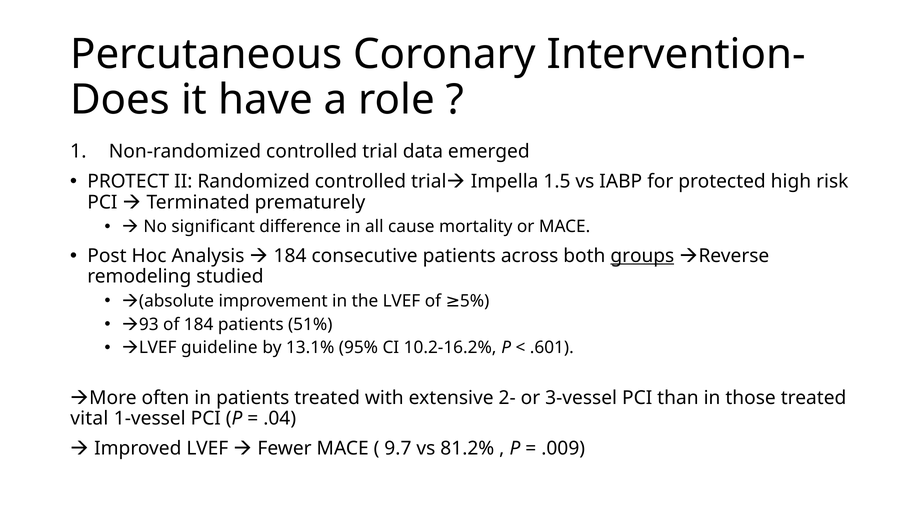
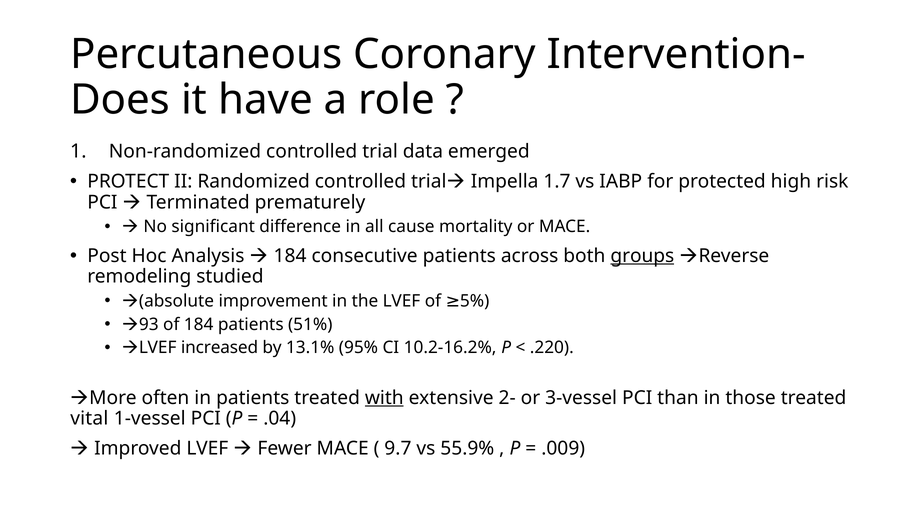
1.5: 1.5 -> 1.7 (557, 182)
guideline: guideline -> increased (220, 348)
.601: .601 -> .220 (552, 348)
with underline: none -> present (384, 398)
81.2%: 81.2% -> 55.9% (467, 449)
